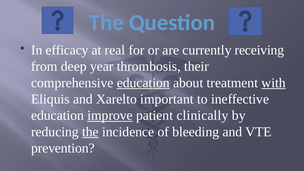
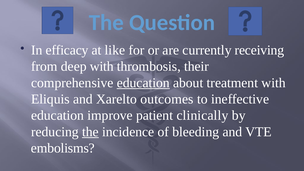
real: real -> like (115, 50)
deep year: year -> with (102, 66)
with underline: present -> none (274, 83)
important: important -> outcomes (167, 99)
improve underline: present -> none (110, 115)
prevention: prevention -> embolisms (63, 148)
